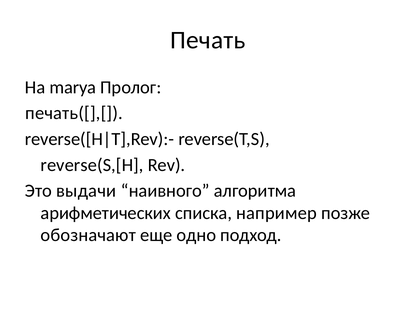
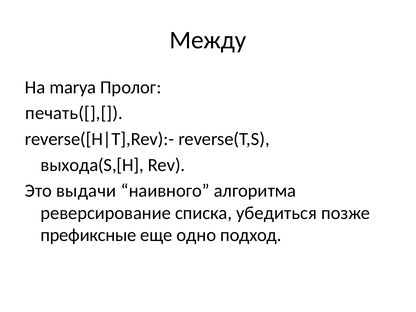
Печать: Печать -> Между (208, 40)
reverse(S,[H: reverse(S,[H -> выхода(S,[H (92, 165)
арифметических: арифметических -> реверсирование (106, 213)
например: например -> убедиться (277, 213)
обозначают: обозначают -> префиксные (88, 235)
